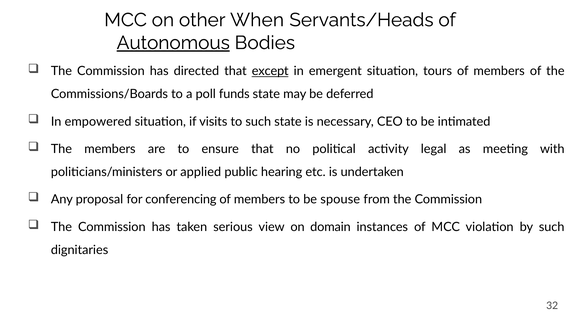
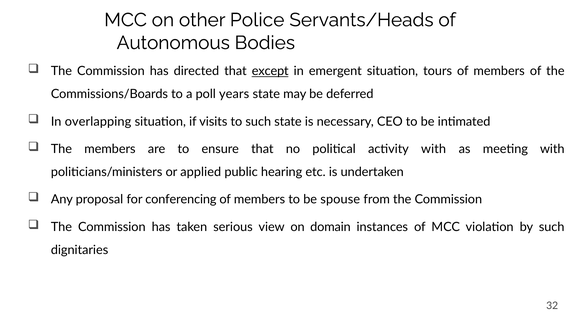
When: When -> Police (257, 20)
Autonomous underline: present -> none (173, 43)
funds: funds -> years (234, 94)
empowered: empowered -> overlapping (98, 122)
activity legal: legal -> with (434, 149)
